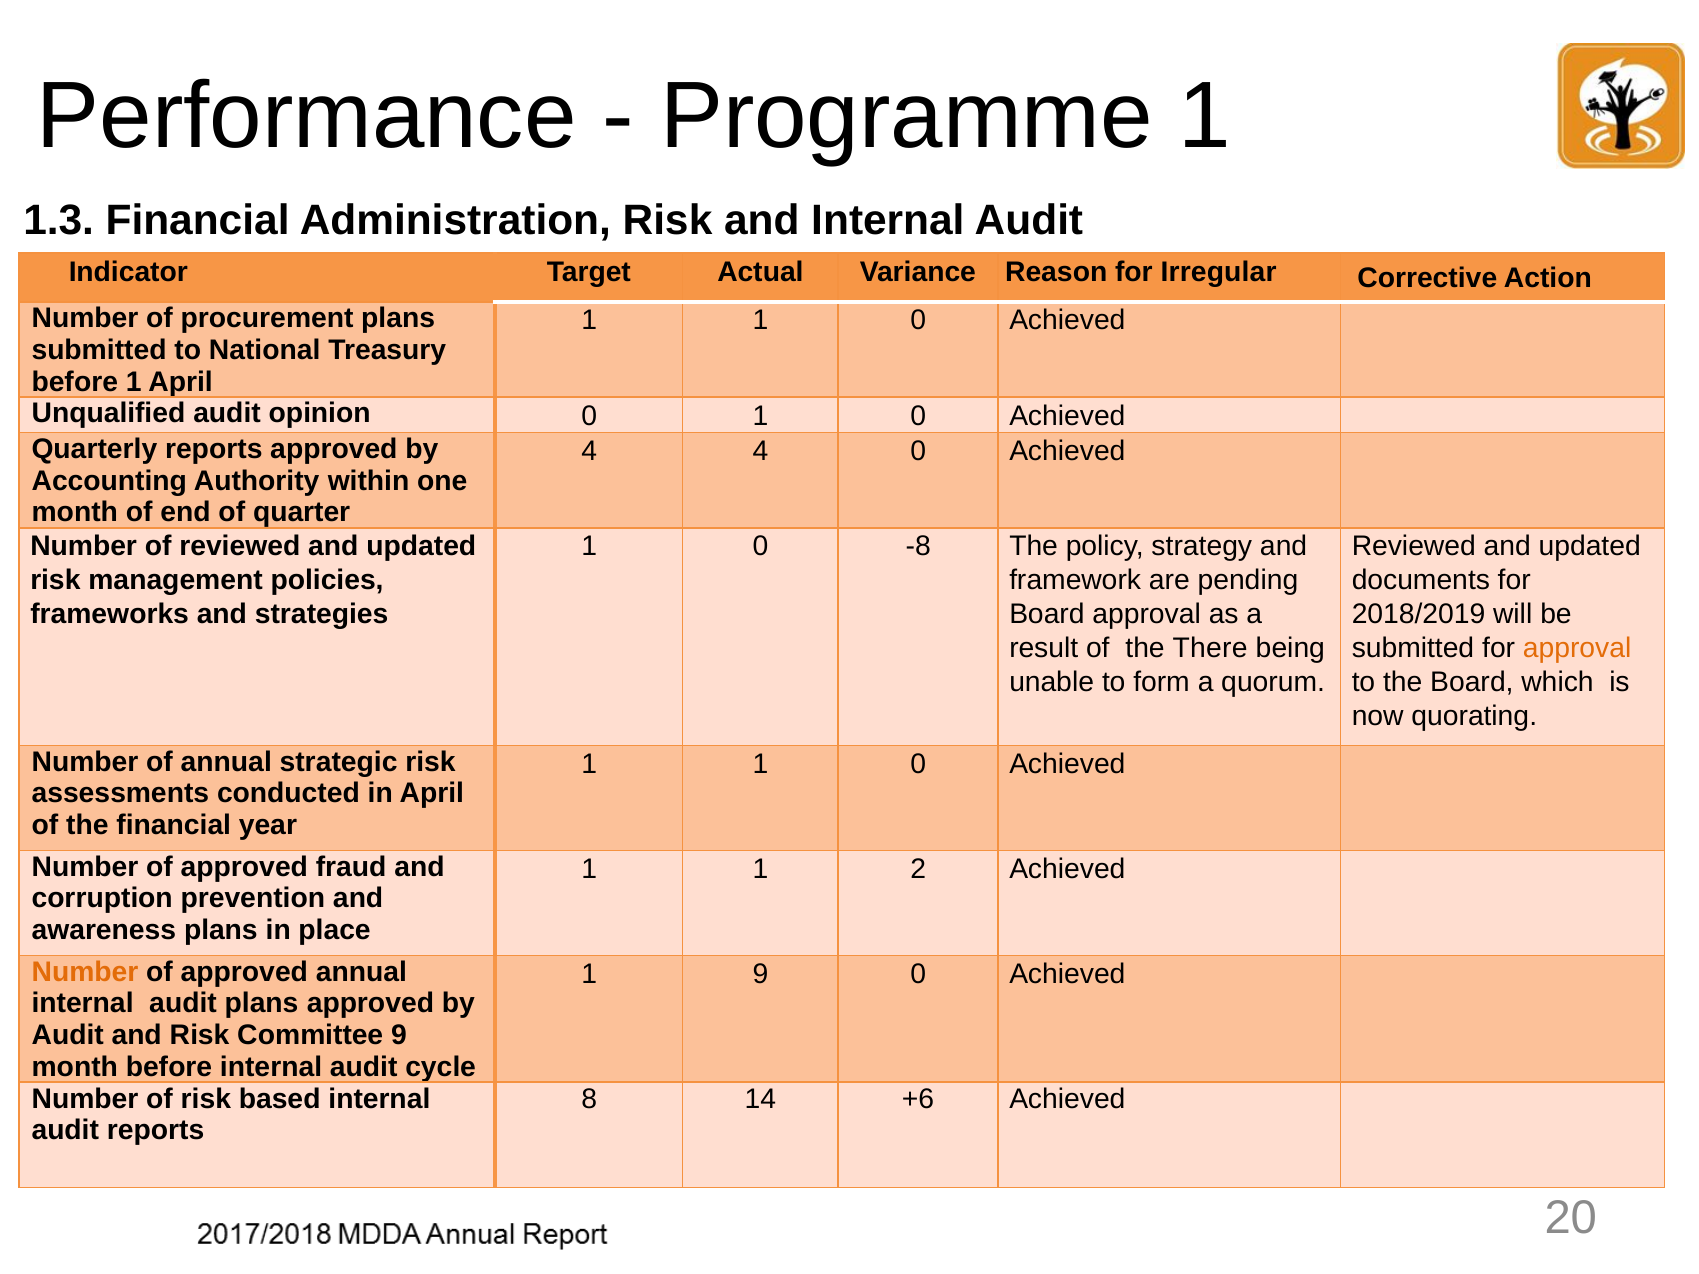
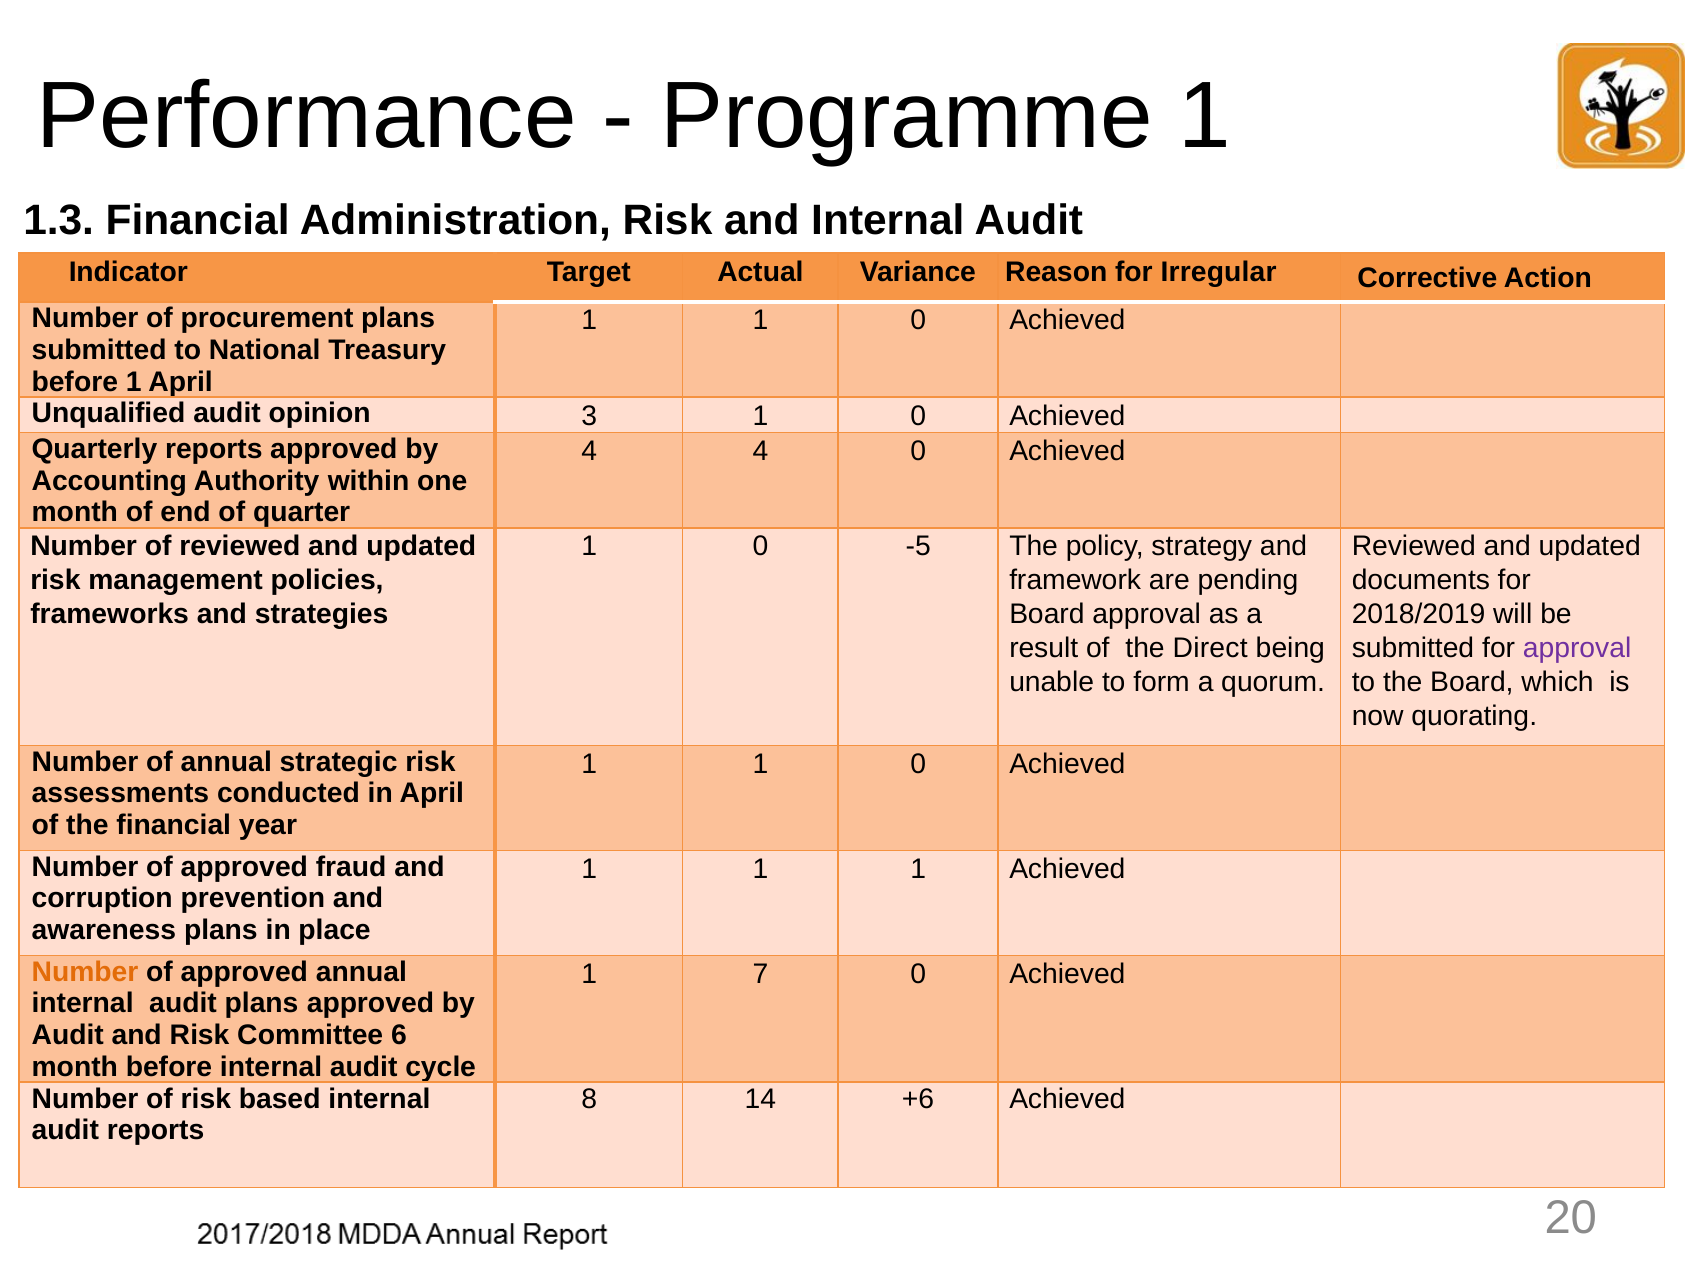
opinion 0: 0 -> 3 (589, 416)
-8: -8 -> -5 (918, 547)
There: There -> Direct (1210, 648)
approval colour: orange -> purple (1577, 648)
1 1 2: 2 -> 1 (918, 869)
1 9: 9 -> 7 (761, 974)
Committee 9: 9 -> 6 (399, 1035)
